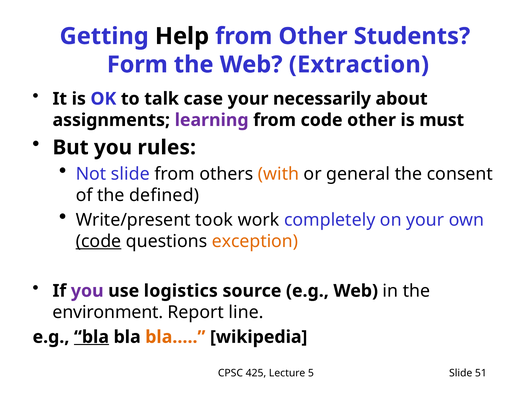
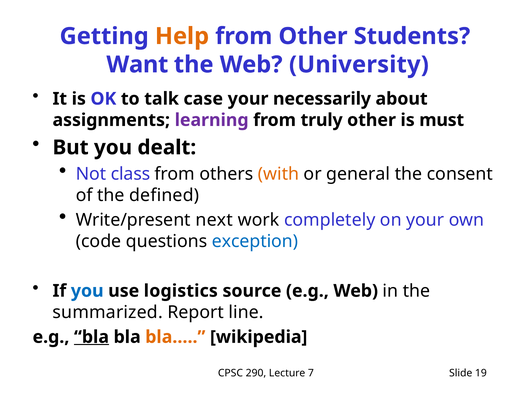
Help colour: black -> orange (182, 36)
Form: Form -> Want (137, 65)
Extraction: Extraction -> University (359, 65)
from code: code -> truly (322, 120)
rules: rules -> dealt (167, 147)
Not slide: slide -> class (131, 174)
took: took -> next (214, 220)
code underline: present -> none (99, 241)
exception colour: orange -> blue (255, 241)
you colour: purple -> blue (87, 291)
environment: environment -> summarized (108, 312)
425: 425 -> 290 (256, 373)
5: 5 -> 7 (311, 373)
51: 51 -> 19 (481, 373)
